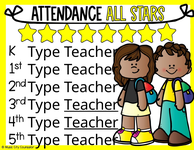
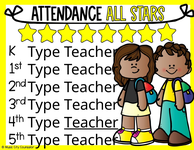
Teacher underline: present -> none (91, 105)
